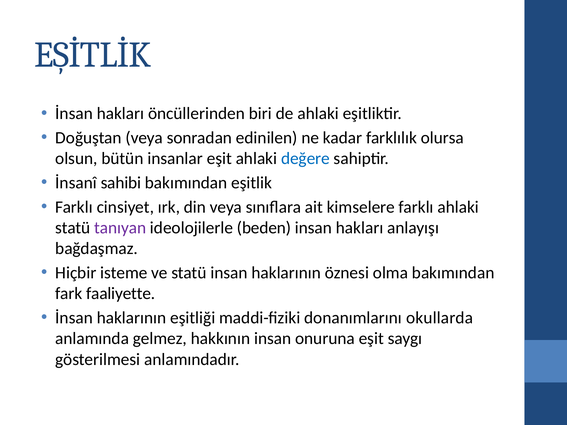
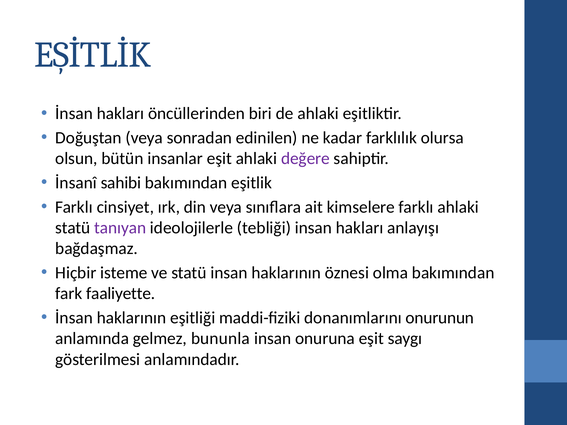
değere colour: blue -> purple (305, 159)
beden: beden -> tebliği (264, 228)
okullarda: okullarda -> onurunun (440, 318)
hakkının: hakkının -> bununla (220, 339)
